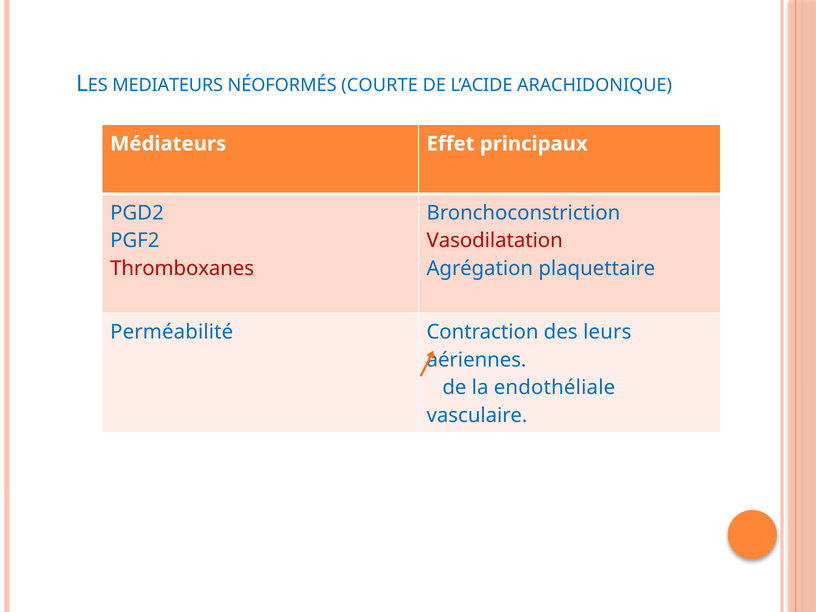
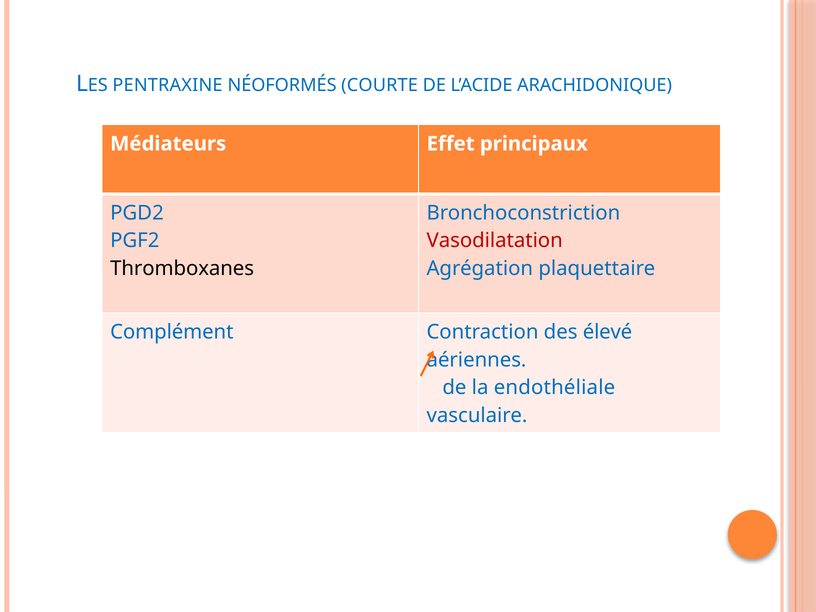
MEDIATEURS: MEDIATEURS -> PENTRAXINE (168, 85)
Thromboxanes colour: red -> black (182, 269)
Perméabilité: Perméabilité -> Complément (172, 332)
leurs: leurs -> élevé (608, 332)
